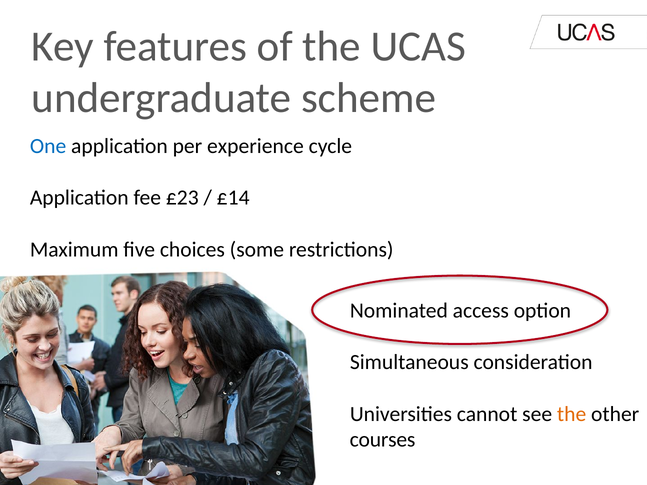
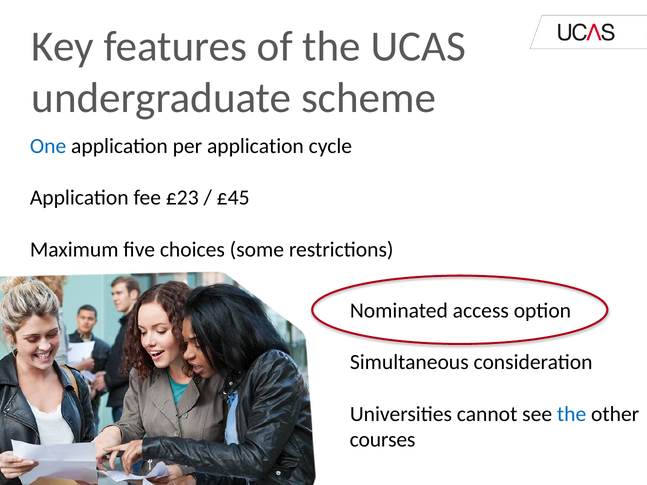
per experience: experience -> application (255, 146)
£14: £14 -> £45 (233, 198)
the colour: orange -> blue (572, 414)
